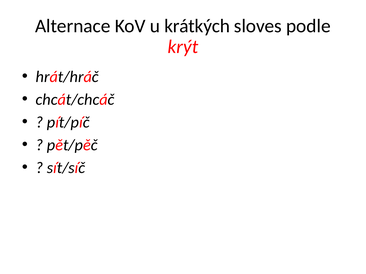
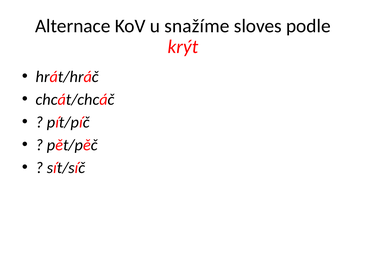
krátkých: krátkých -> snažíme (197, 26)
